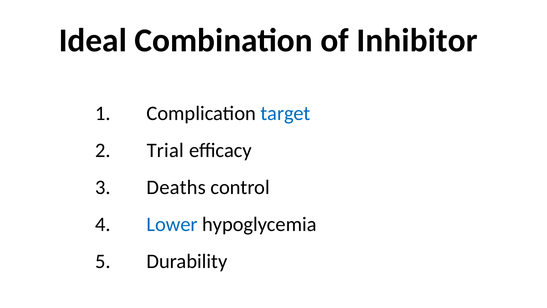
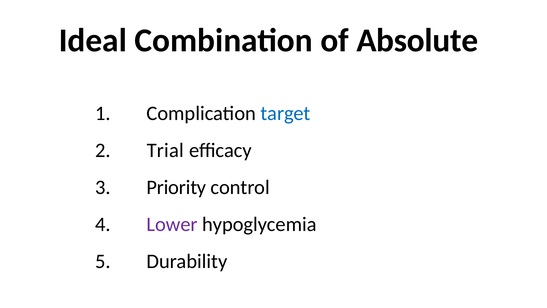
Inhibitor: Inhibitor -> Absolute (417, 40)
Deaths: Deaths -> Priority (176, 187)
Lower colour: blue -> purple (172, 224)
